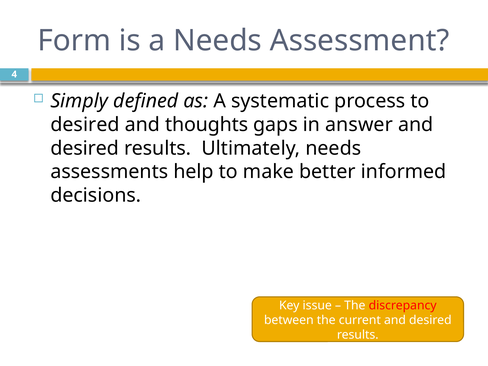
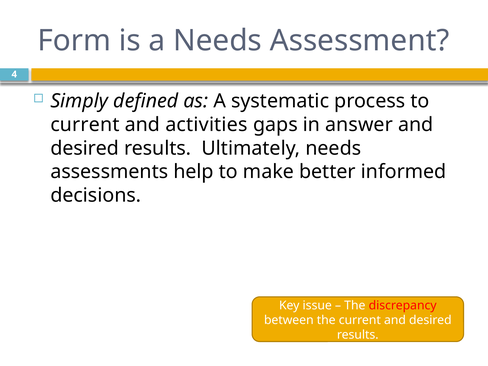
desired: desired -> current (85, 125)
thoughts: thoughts -> activities (206, 125)
